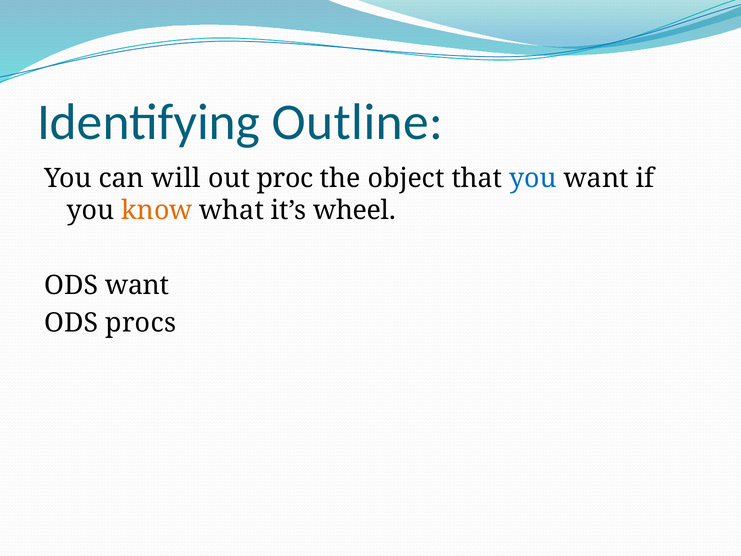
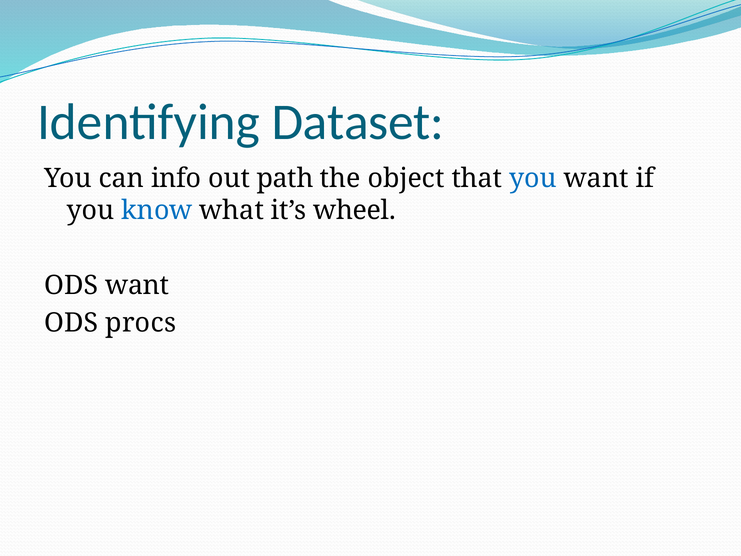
Outline: Outline -> Dataset (358, 122)
will: will -> info (176, 178)
proc: proc -> path (285, 178)
know colour: orange -> blue (157, 210)
